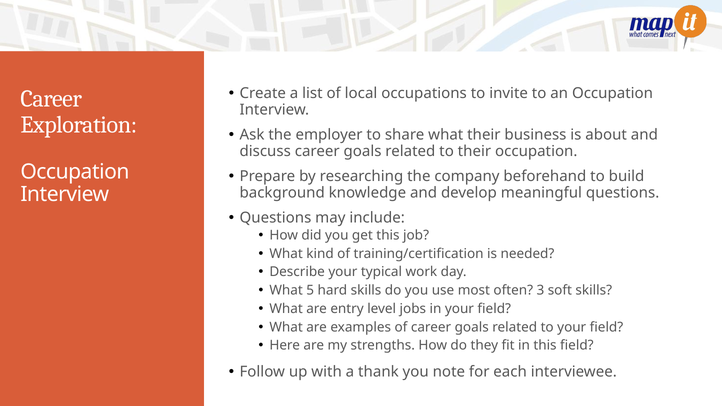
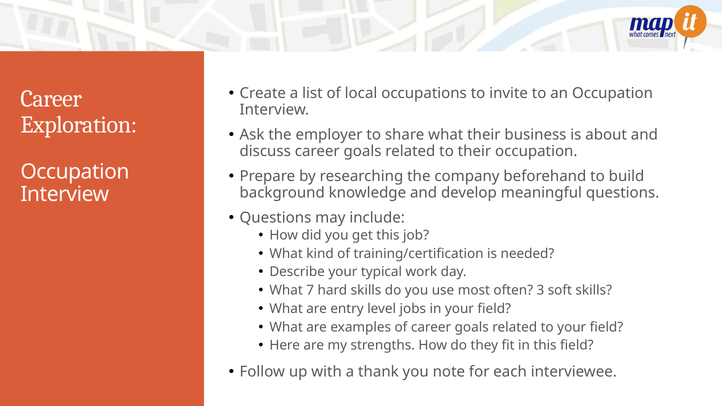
5: 5 -> 7 (310, 290)
